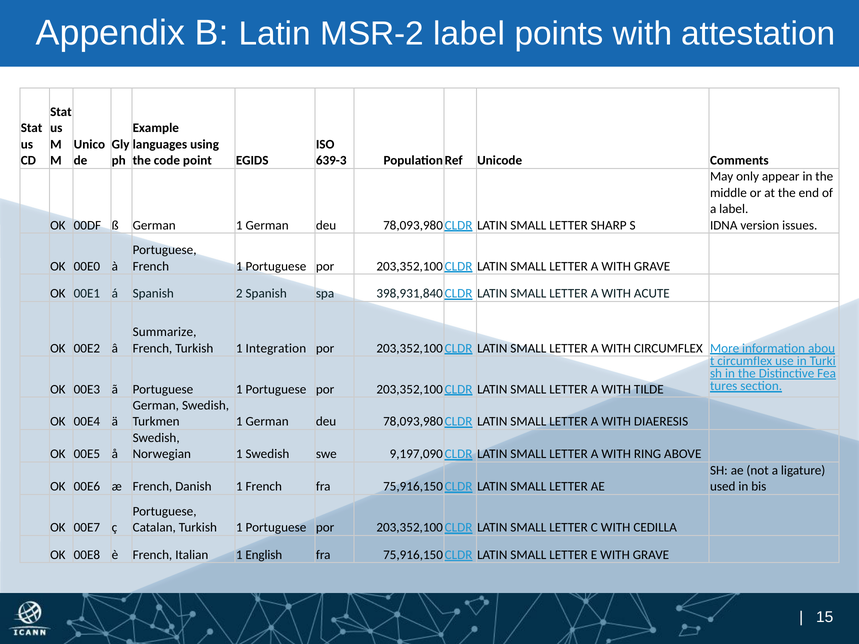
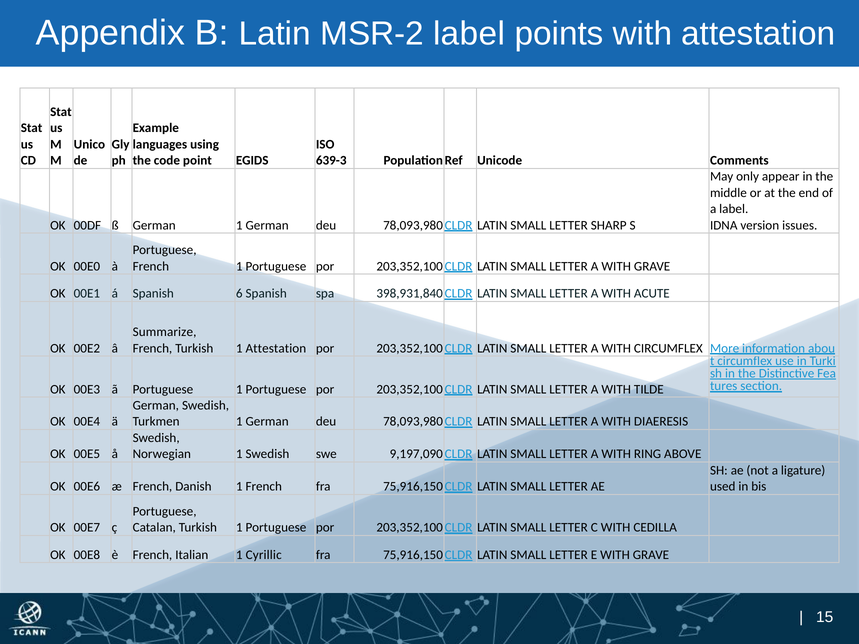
2: 2 -> 6 (239, 294)
1 Integration: Integration -> Attestation (276, 348)
English: English -> Cyrillic (264, 555)
